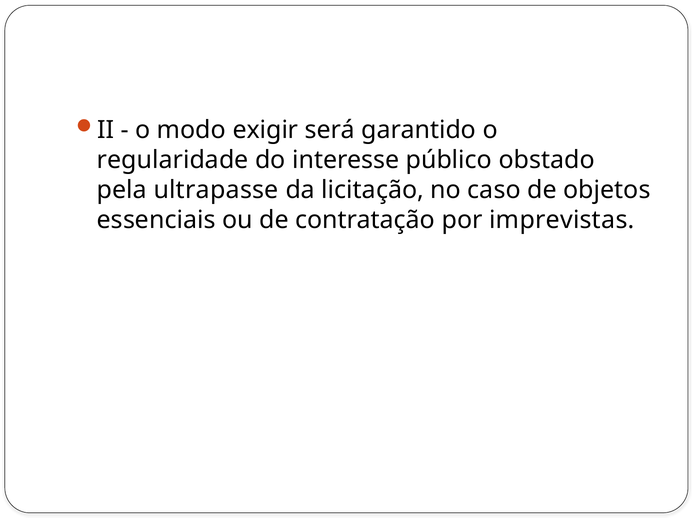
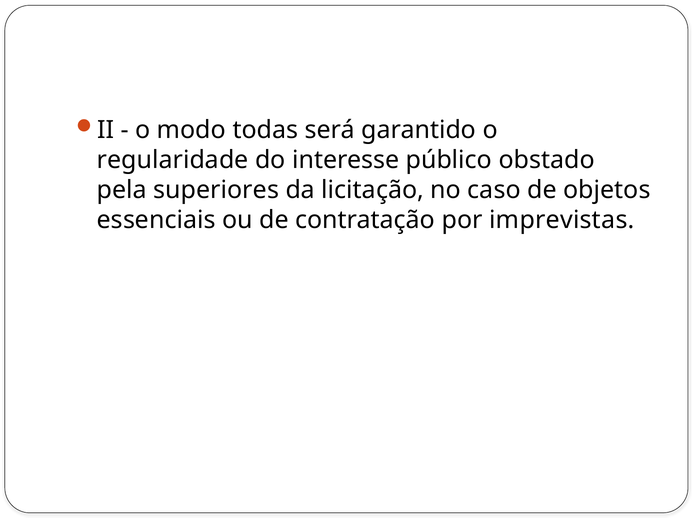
exigir: exigir -> todas (265, 130)
ultrapasse: ultrapasse -> superiores (216, 190)
